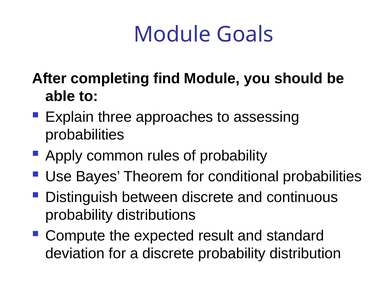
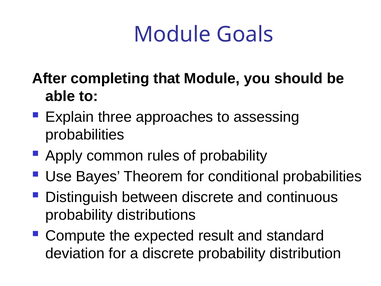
find: find -> that (167, 78)
